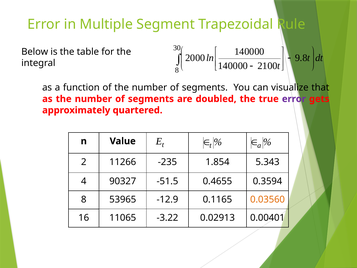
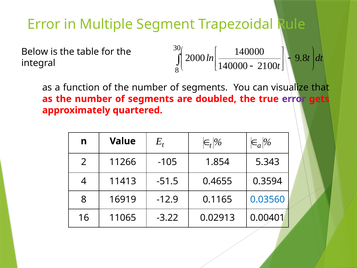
-235: -235 -> -105 (167, 162)
90327: 90327 -> 11413 (123, 181)
53965: 53965 -> 16919 (123, 199)
0.03560 colour: orange -> blue (268, 199)
